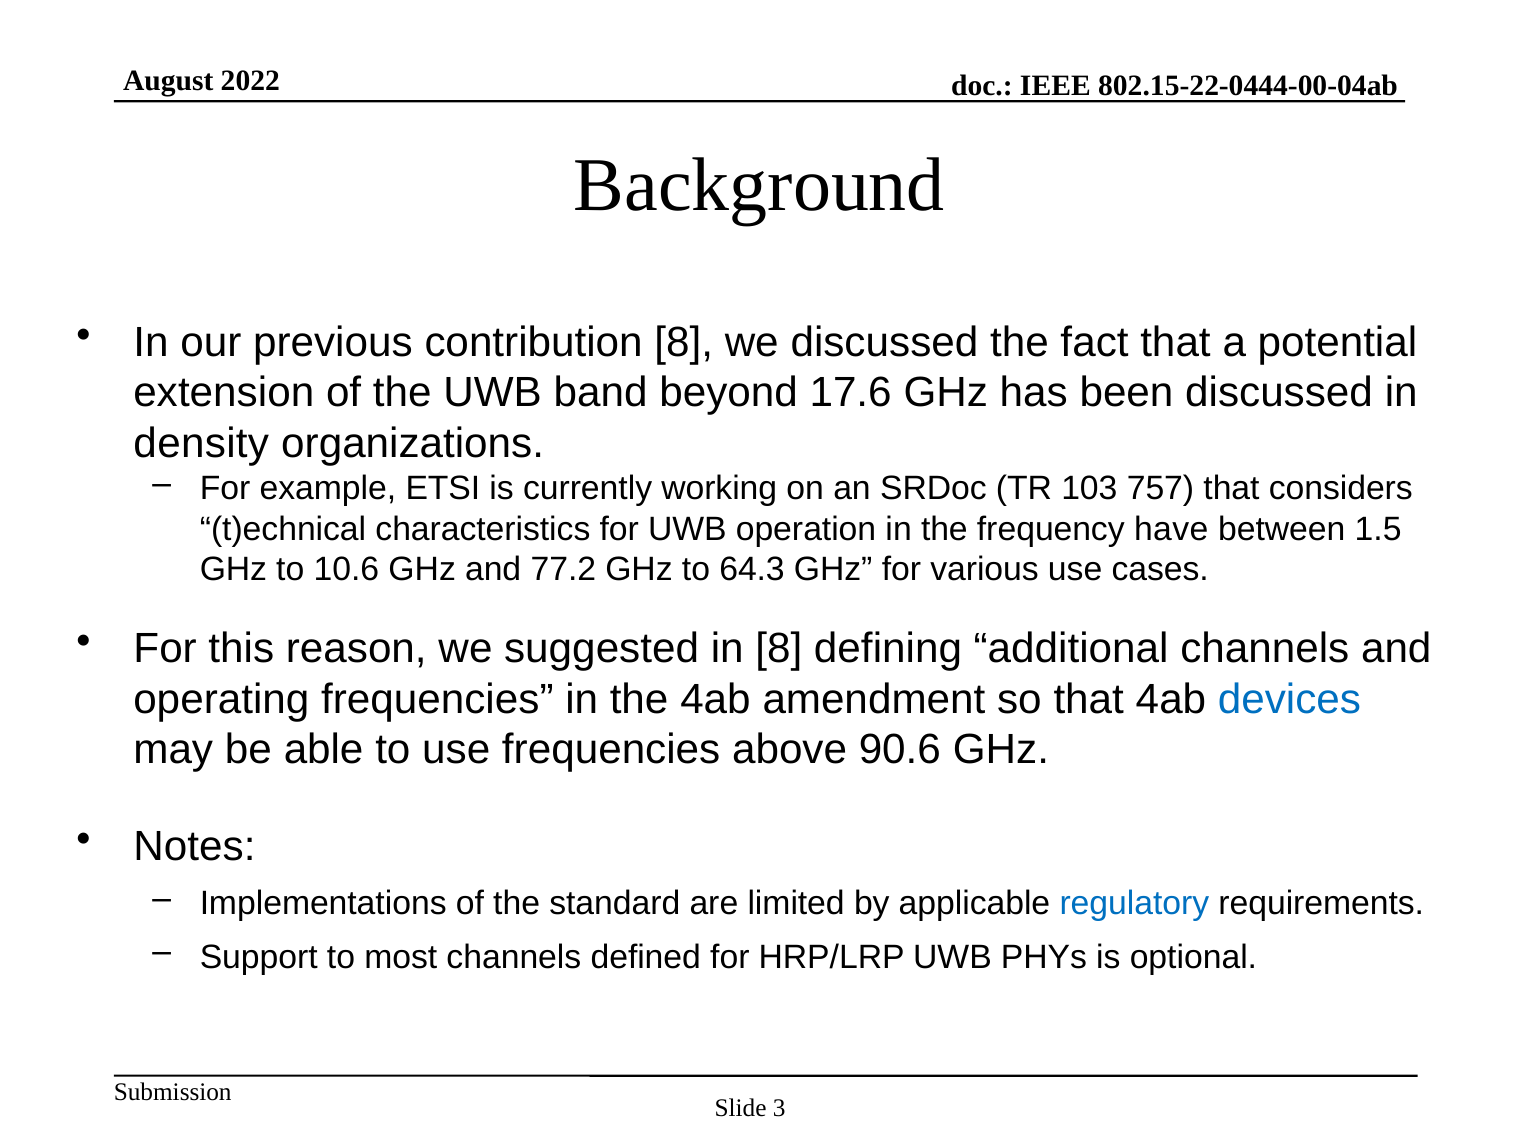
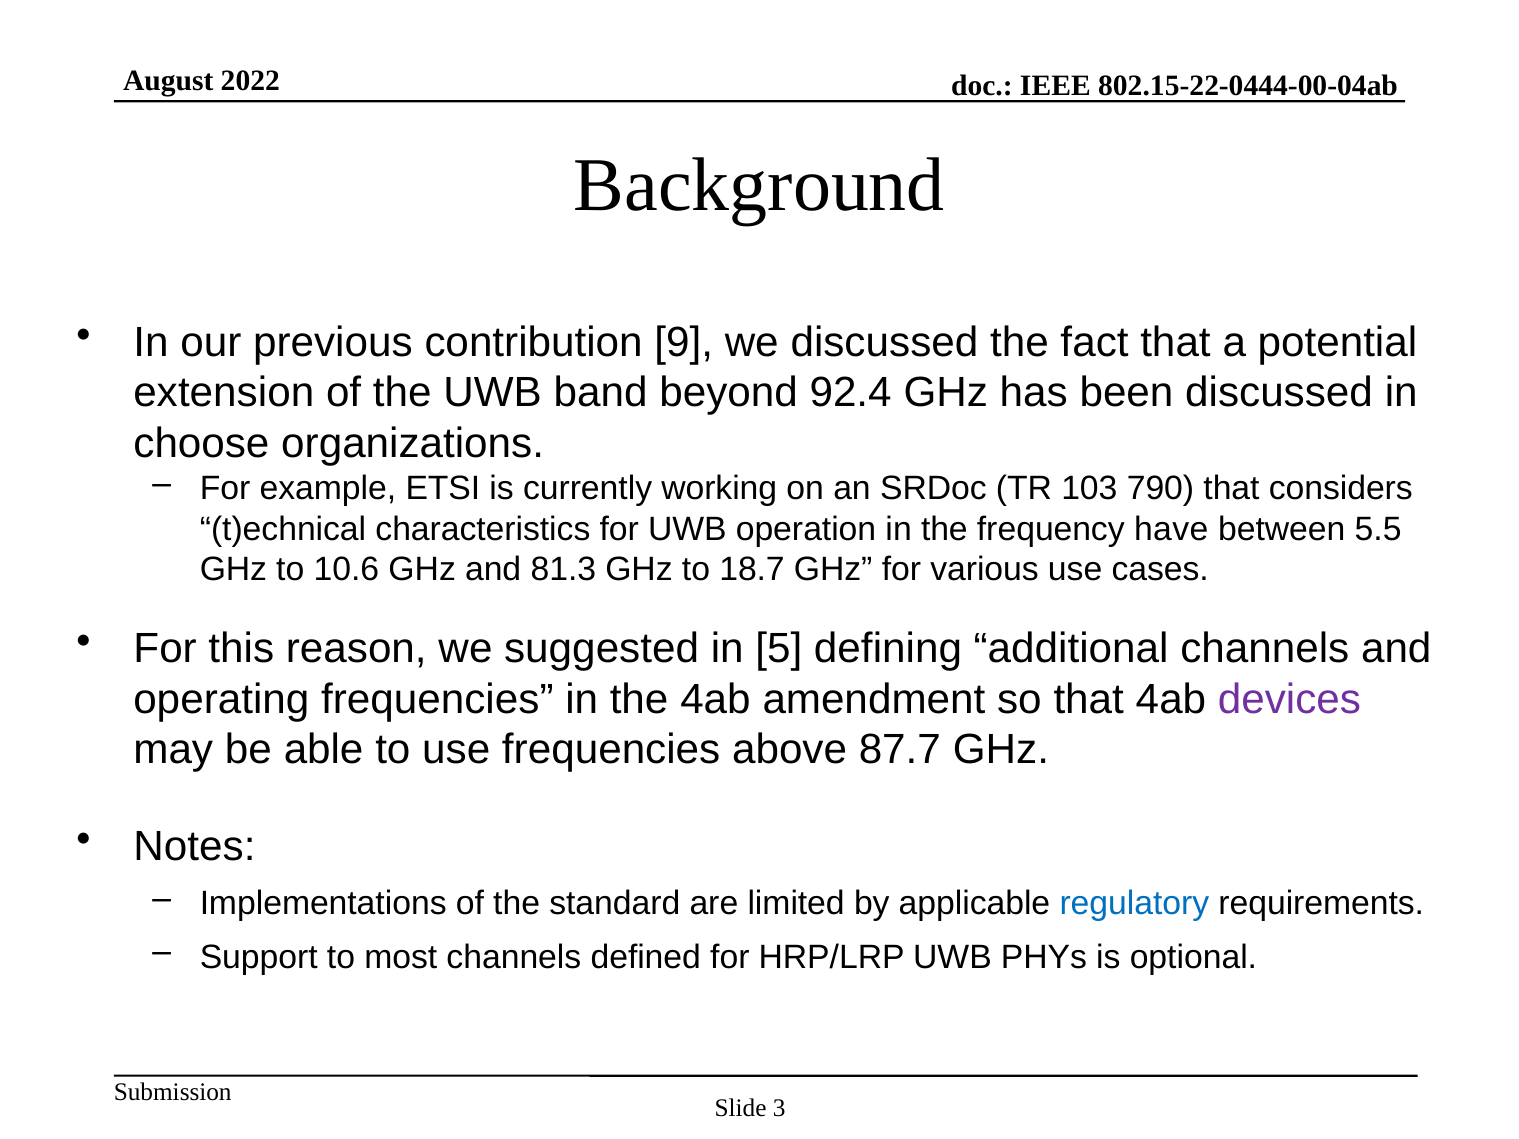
contribution 8: 8 -> 9 (684, 342)
17.6: 17.6 -> 92.4 (851, 393)
density: density -> choose (201, 444)
757: 757 -> 790 (1160, 489)
1.5: 1.5 -> 5.5 (1378, 529)
77.2: 77.2 -> 81.3 (563, 570)
64.3: 64.3 -> 18.7 (752, 570)
in 8: 8 -> 5 (779, 649)
devices colour: blue -> purple (1289, 699)
90.6: 90.6 -> 87.7 (900, 750)
